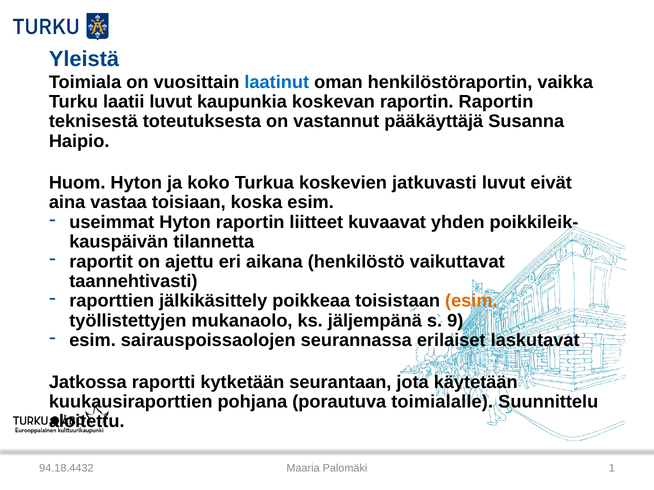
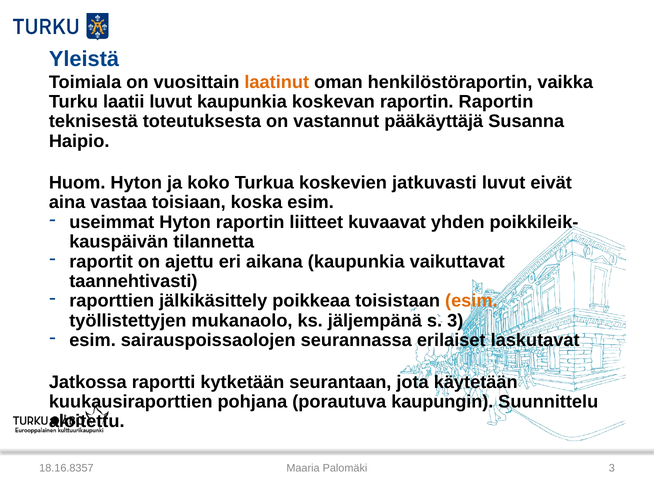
laatinut colour: blue -> orange (277, 82)
aikana henkilöstö: henkilöstö -> kaupunkia (356, 262)
s 9: 9 -> 3 (455, 321)
toimialalle: toimialalle -> kaupungin (442, 402)
94.18.4432: 94.18.4432 -> 18.16.8357 (66, 468)
Palomäki 1: 1 -> 3 (612, 468)
